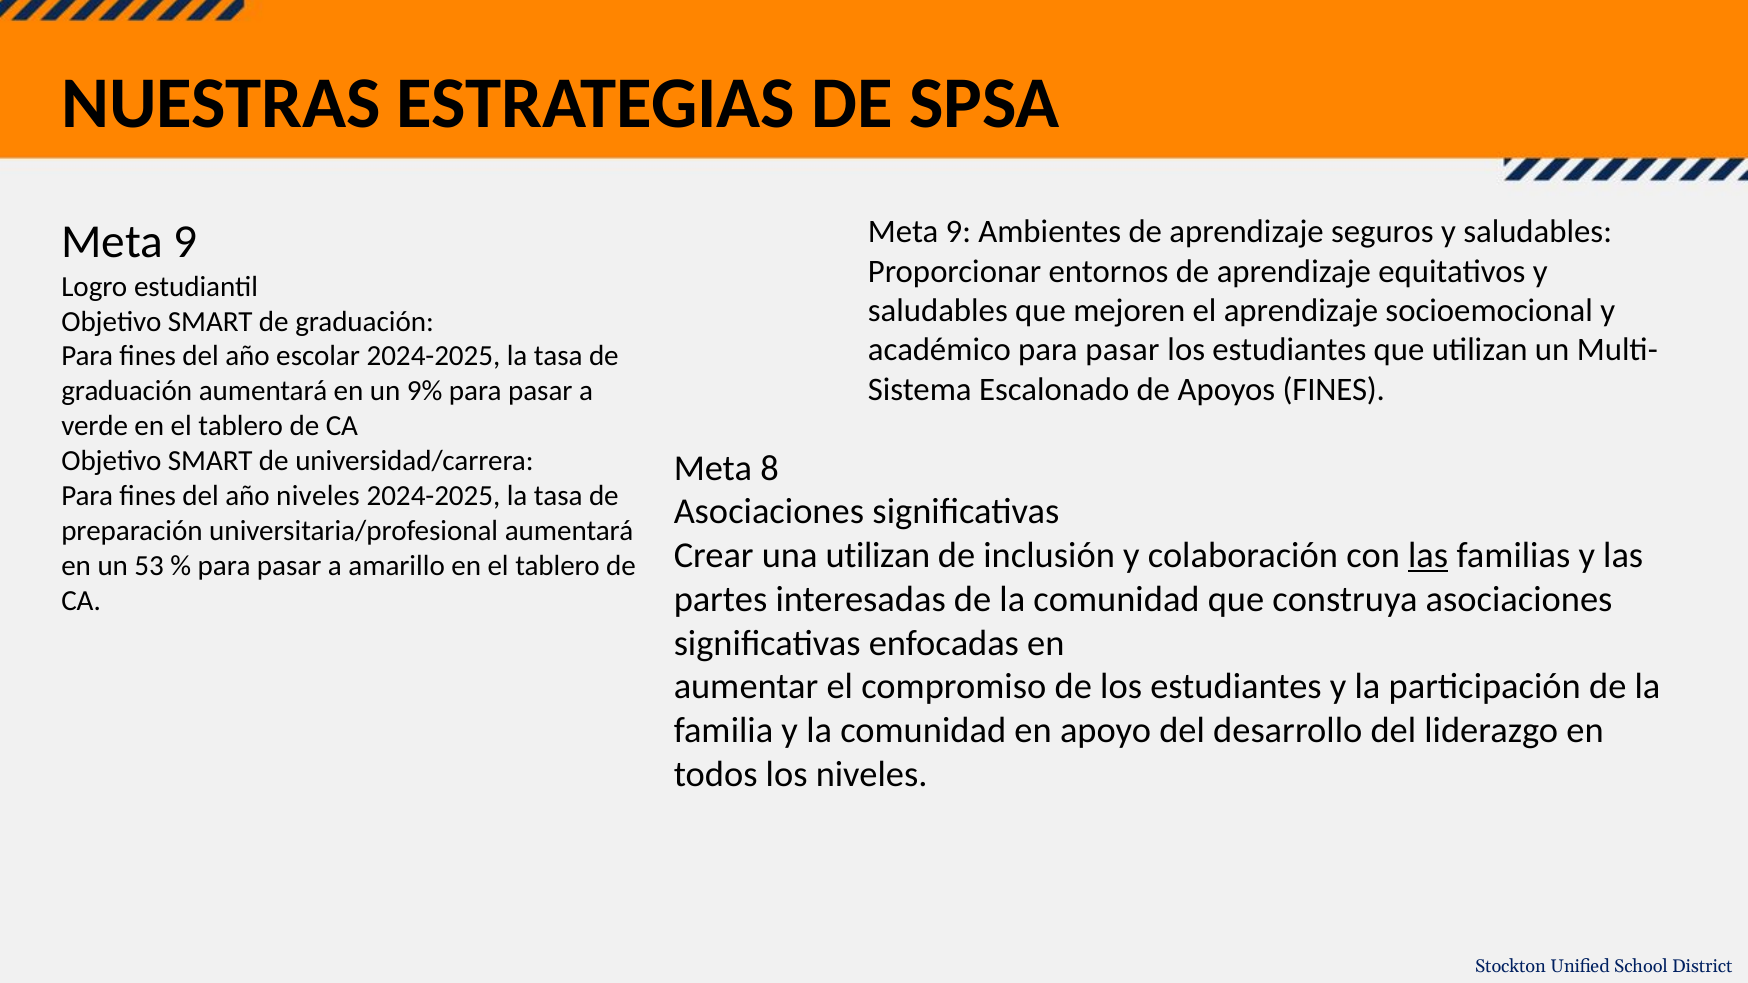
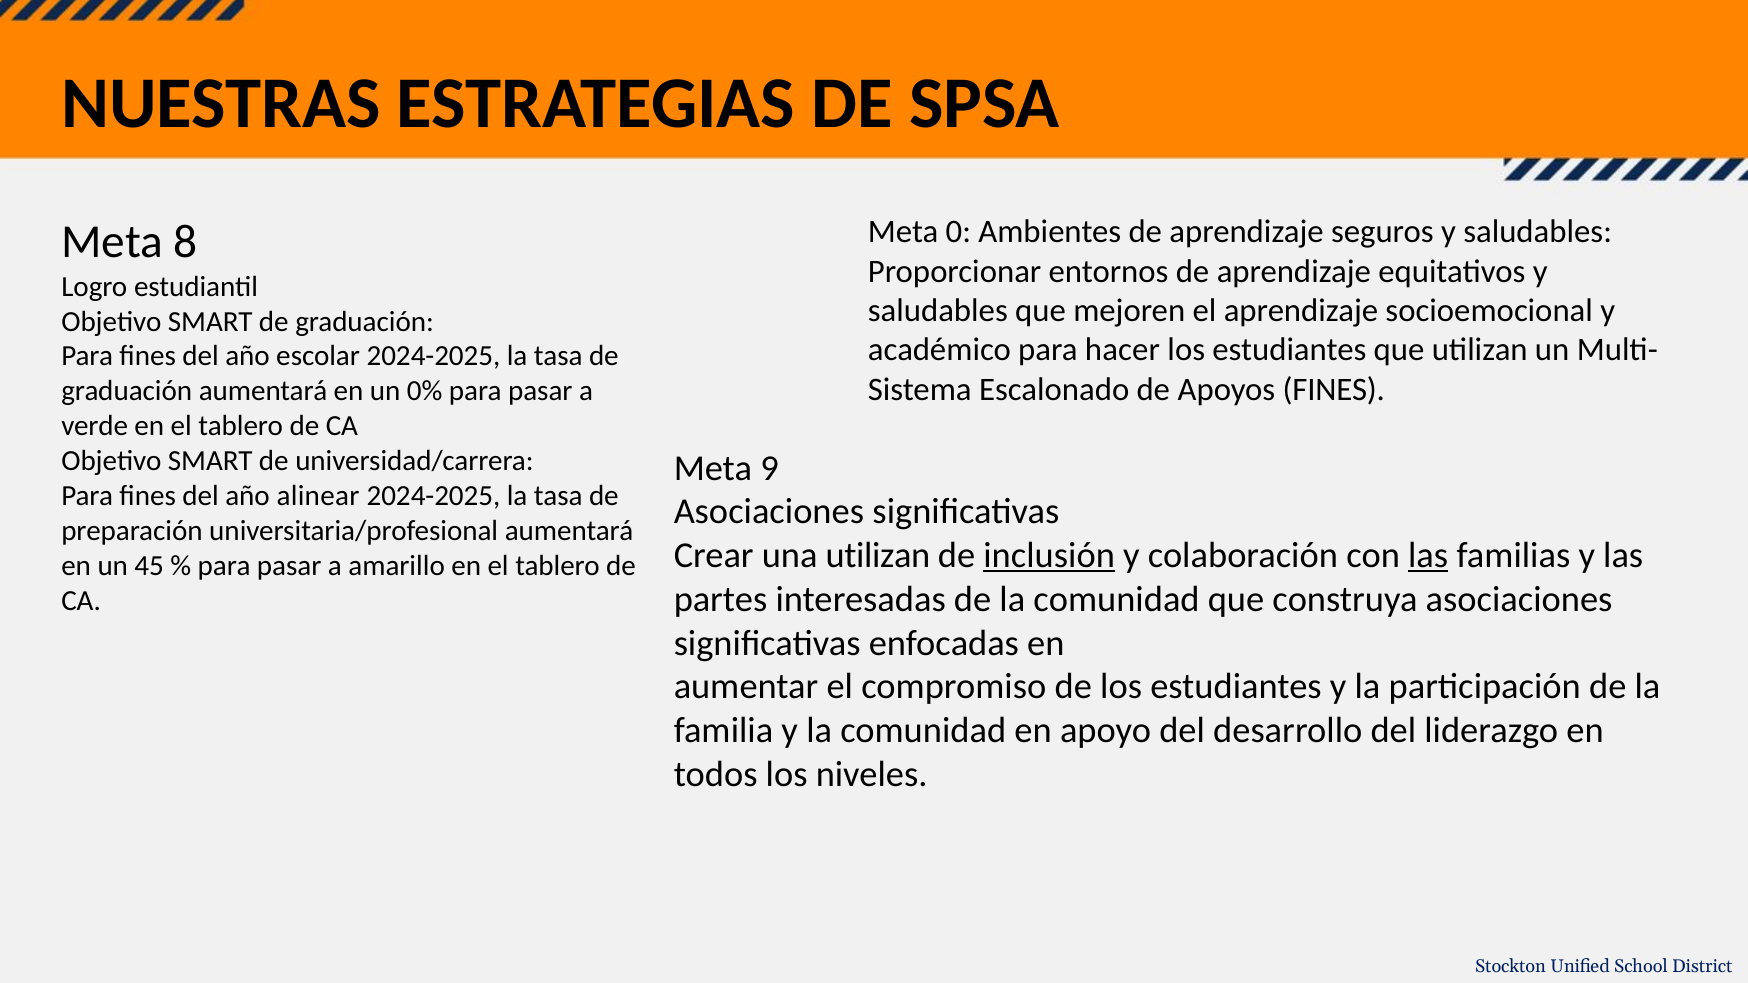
9: 9 -> 0 (958, 232)
9: 9 -> 8 (186, 242)
académico para pasar: pasar -> hacer (1122, 350)
9%: 9% -> 0% (425, 391)
8: 8 -> 9 (769, 468)
año niveles: niveles -> alinear (318, 496)
inclusión underline: none -> present (1049, 556)
53: 53 -> 45 (149, 566)
